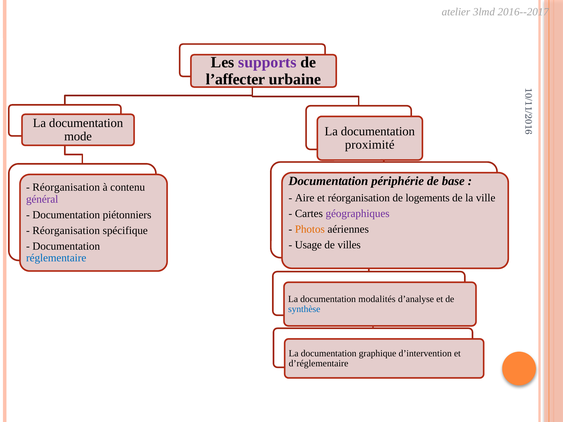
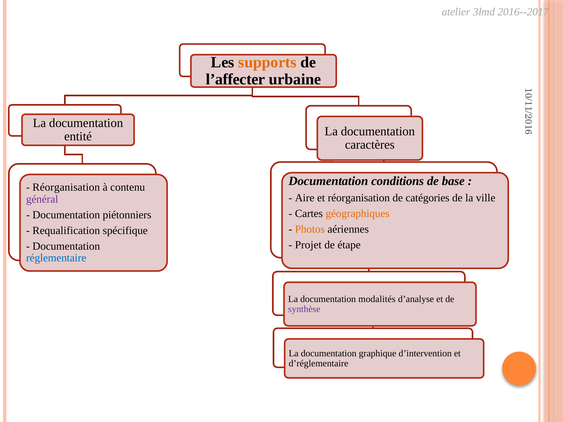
supports colour: purple -> orange (267, 62)
mode: mode -> entité (78, 137)
proximité: proximité -> caractères (370, 145)
périphérie: périphérie -> conditions (398, 181)
logements: logements -> catégories (428, 198)
géographiques colour: purple -> orange (358, 214)
Réorganisation: Réorganisation -> Requalification (66, 231)
Usage: Usage -> Projet (308, 245)
villes: villes -> étape (349, 245)
synthèse colour: blue -> purple (304, 309)
